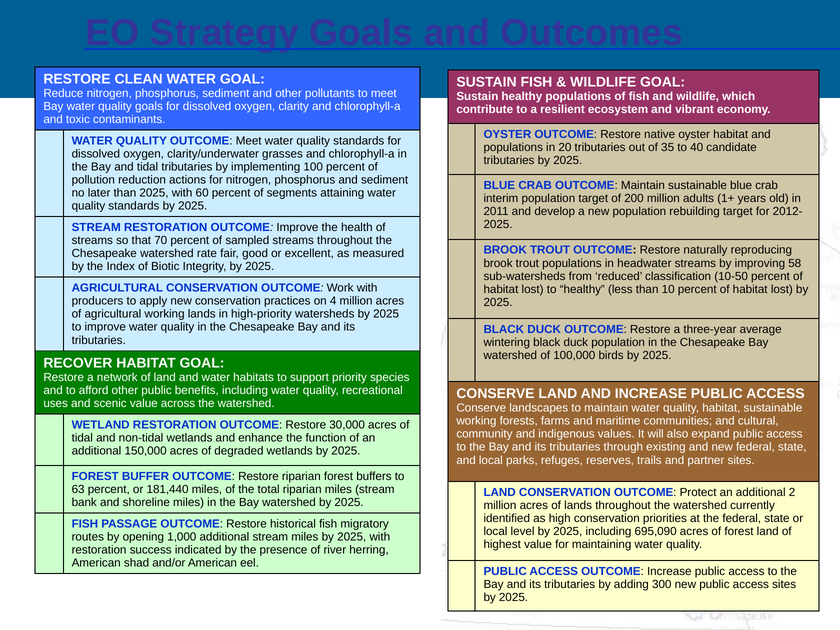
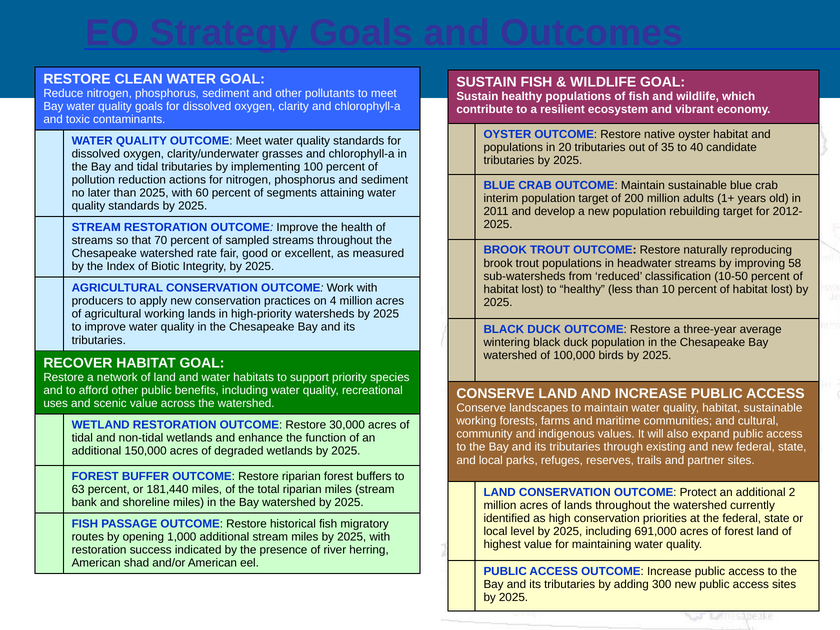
695,090: 695,090 -> 691,000 (656, 531)
